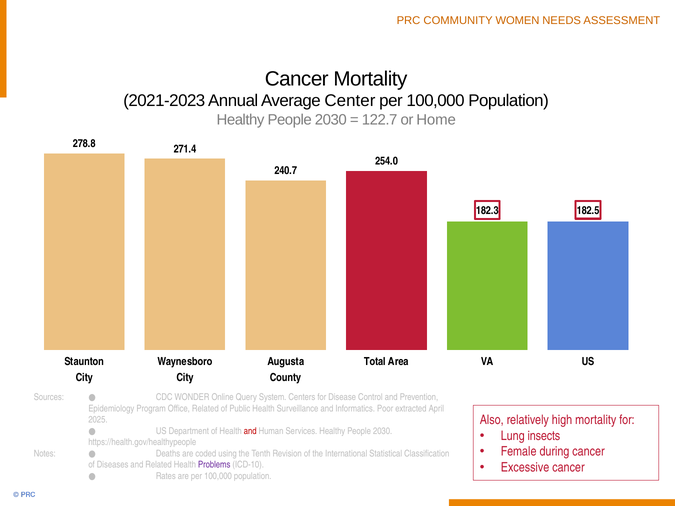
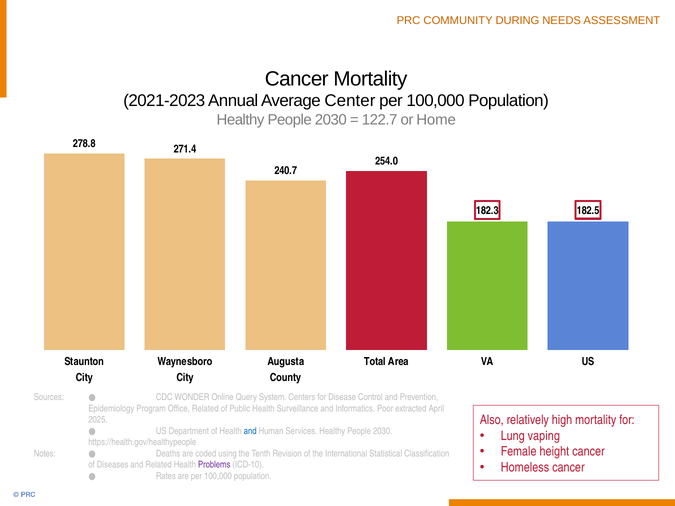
WOMEN: WOMEN -> DURING (517, 21)
and colour: red -> blue (250, 431)
insects: insects -> vaping (544, 436)
during: during -> height (554, 452)
Excessive: Excessive -> Homeless (525, 468)
